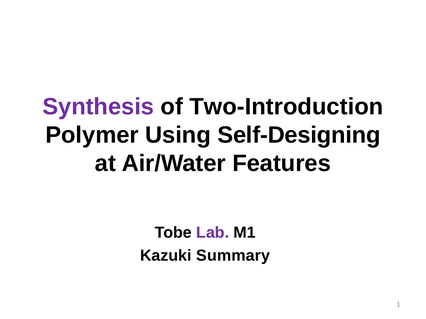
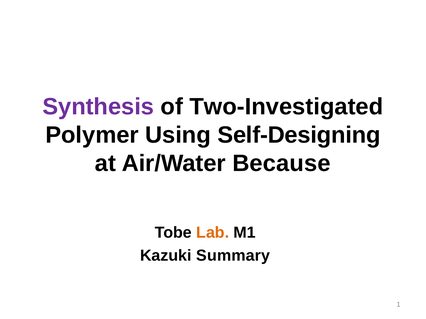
Two-Introduction: Two-Introduction -> Two-Investigated (286, 107)
Features: Features -> Because (282, 164)
Lab colour: purple -> orange (213, 233)
